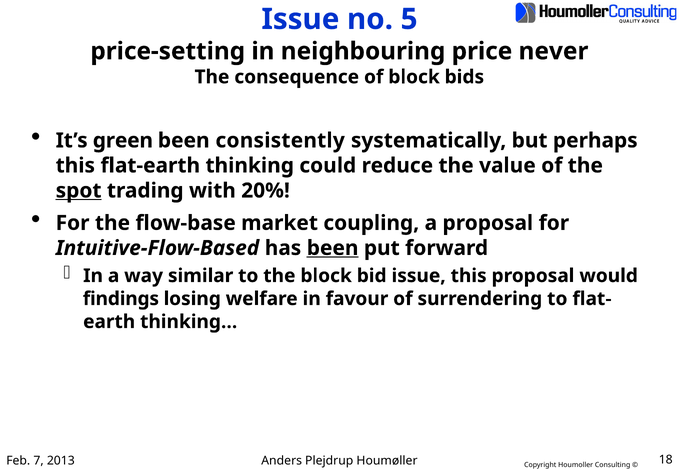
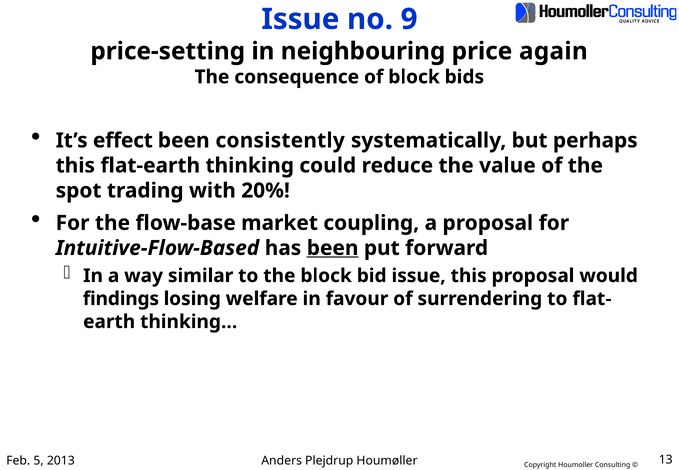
5: 5 -> 9 (409, 19)
never: never -> again (553, 51)
green: green -> effect (123, 141)
spot underline: present -> none (79, 191)
7: 7 -> 5 (39, 461)
18: 18 -> 13 (666, 460)
